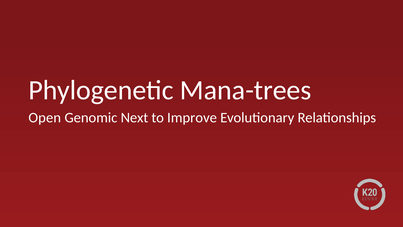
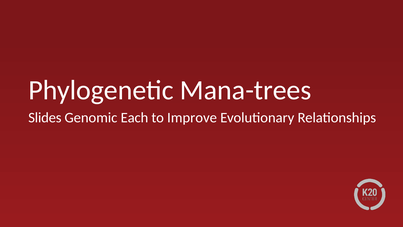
Open: Open -> Slides (45, 118)
Next: Next -> Each (134, 118)
